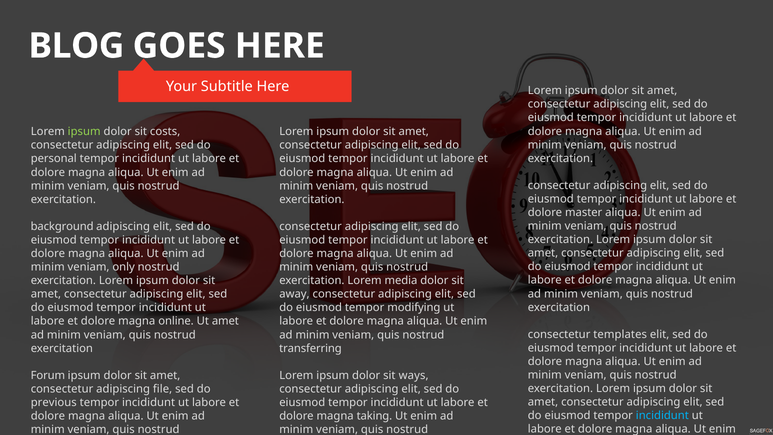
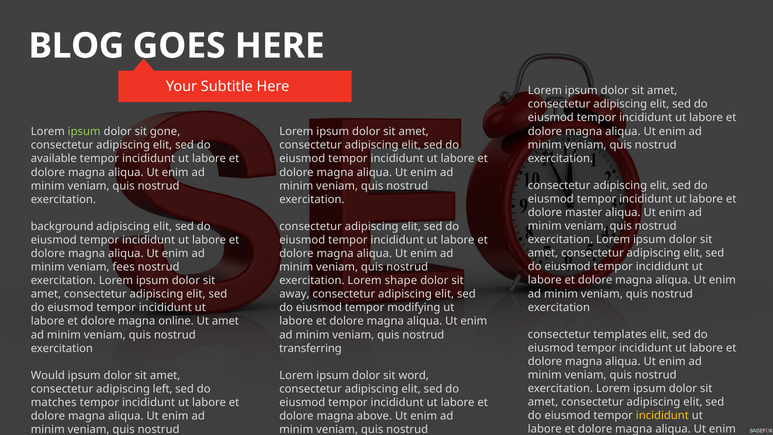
costs: costs -> gone (165, 132)
personal: personal -> available (54, 159)
only: only -> fees (124, 267)
media: media -> shape (401, 281)
Forum: Forum -> Would (48, 375)
ways: ways -> word (414, 375)
file: file -> left (163, 389)
previous: previous -> matches (54, 402)
incididunt colour: light blue -> yellow (662, 415)
taking: taking -> above (374, 416)
